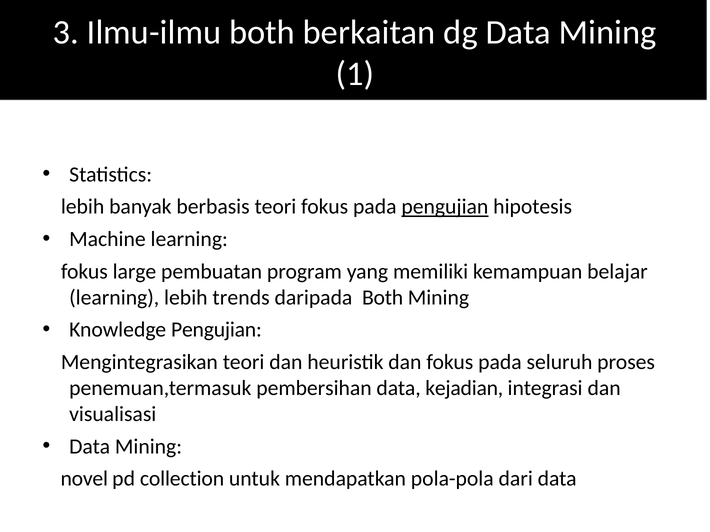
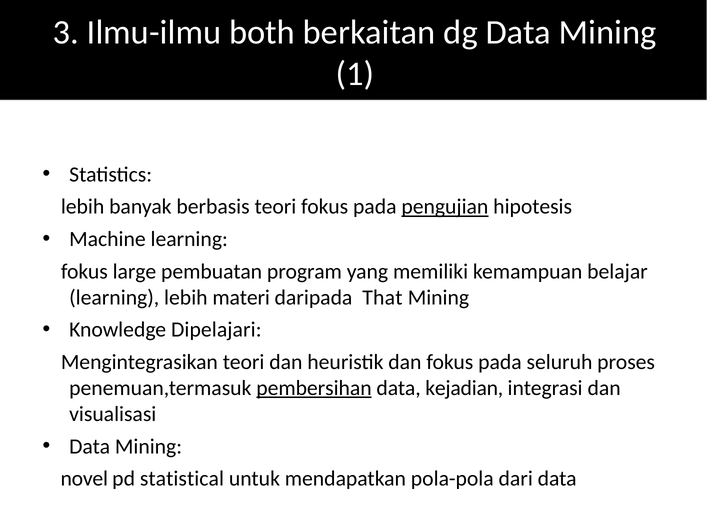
trends: trends -> materi (241, 298)
daripada Both: Both -> That (382, 298)
Knowledge Pengujian: Pengujian -> Dipelajari (216, 330)
pembersihan underline: none -> present (314, 388)
collection: collection -> statistical (182, 479)
